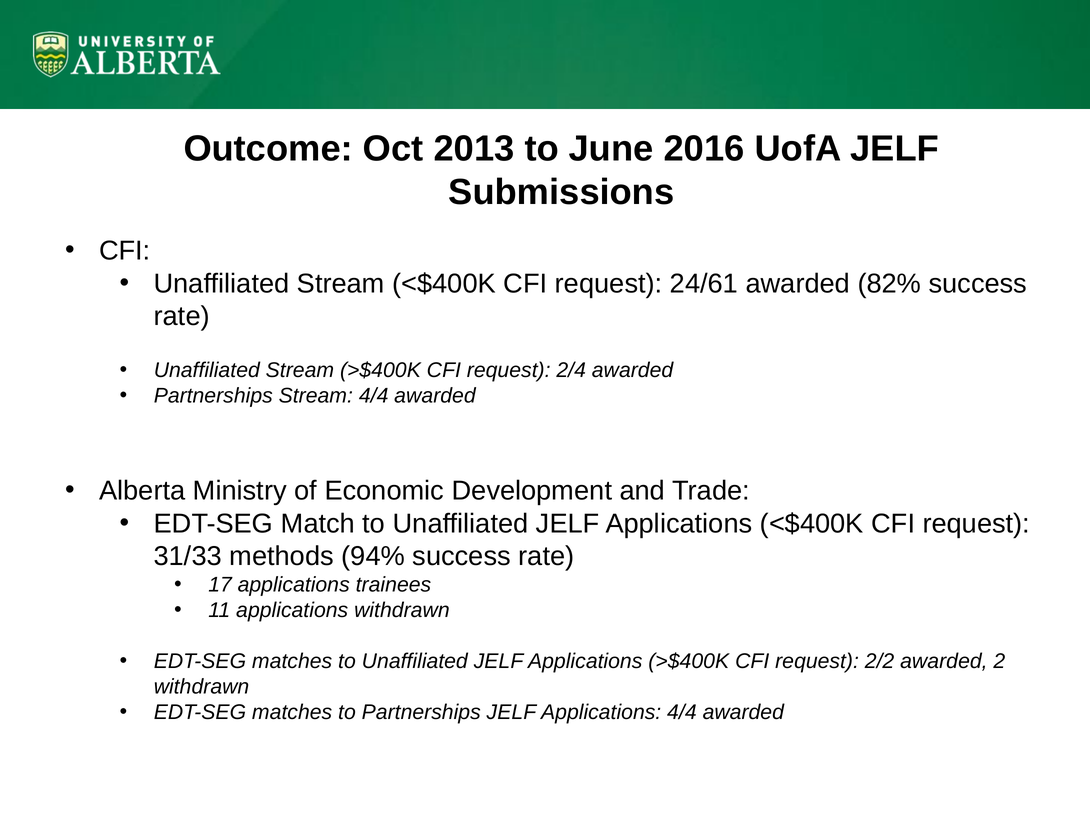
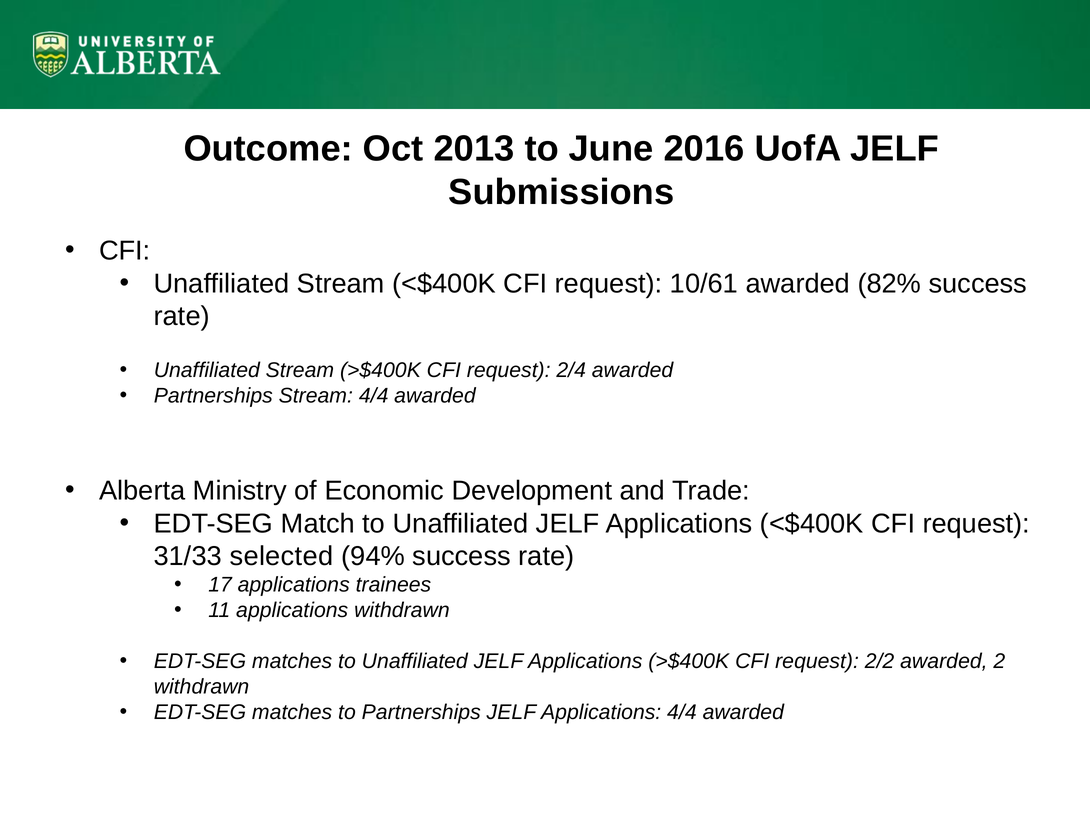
24/61: 24/61 -> 10/61 (704, 283)
methods: methods -> selected (282, 556)
